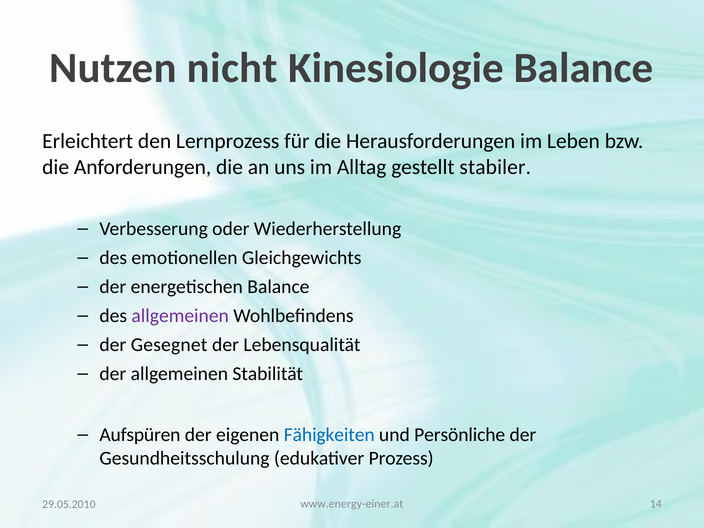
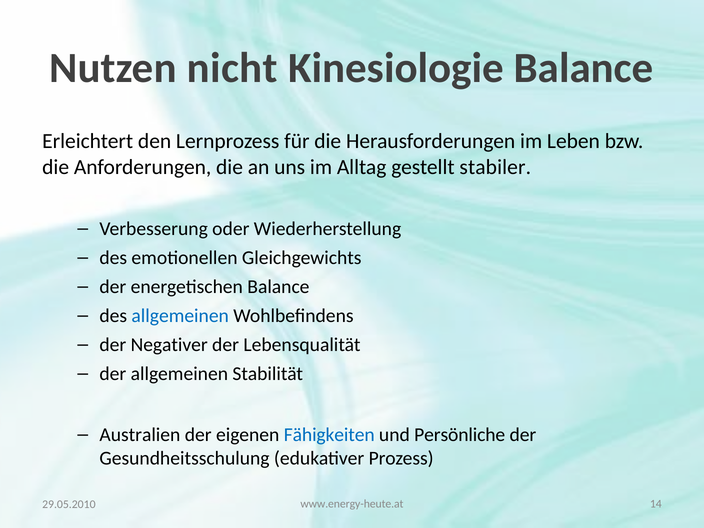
allgemeinen colour: purple -> blue (180, 316)
Gesegnet: Gesegnet -> Negativer (169, 345)
Aufspüren: Aufspüren -> Australien (140, 435)
www.energy-einer.at: www.energy-einer.at -> www.energy-heute.at (352, 504)
